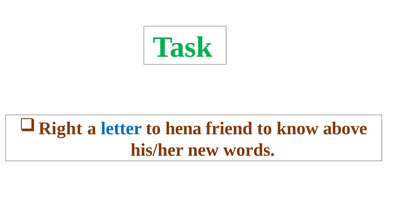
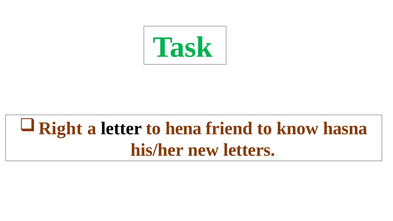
letter colour: blue -> black (121, 128)
above: above -> hasna (345, 128)
words: words -> letters (249, 150)
